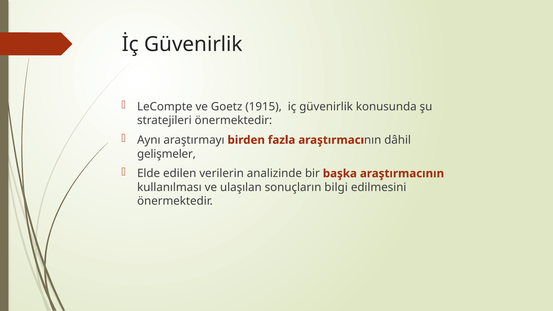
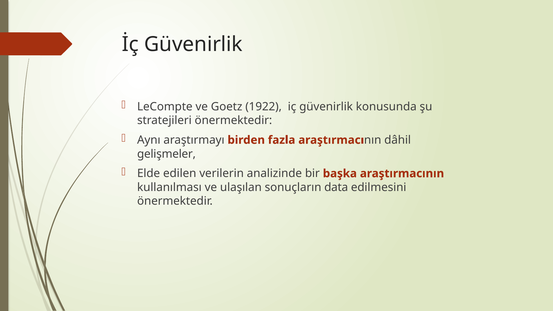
1915: 1915 -> 1922 (264, 107)
bilgi: bilgi -> data (336, 187)
